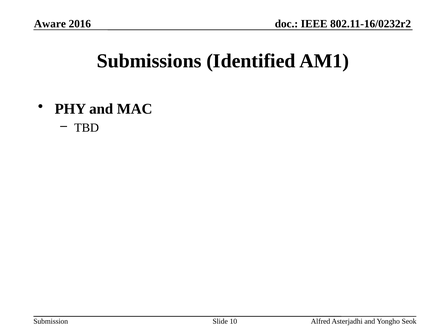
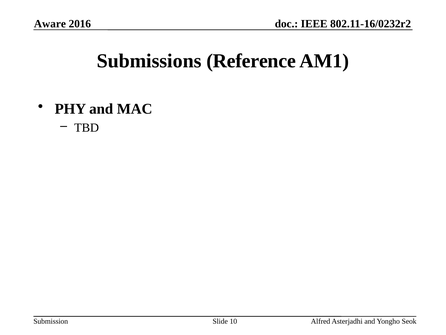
Identified: Identified -> Reference (251, 61)
